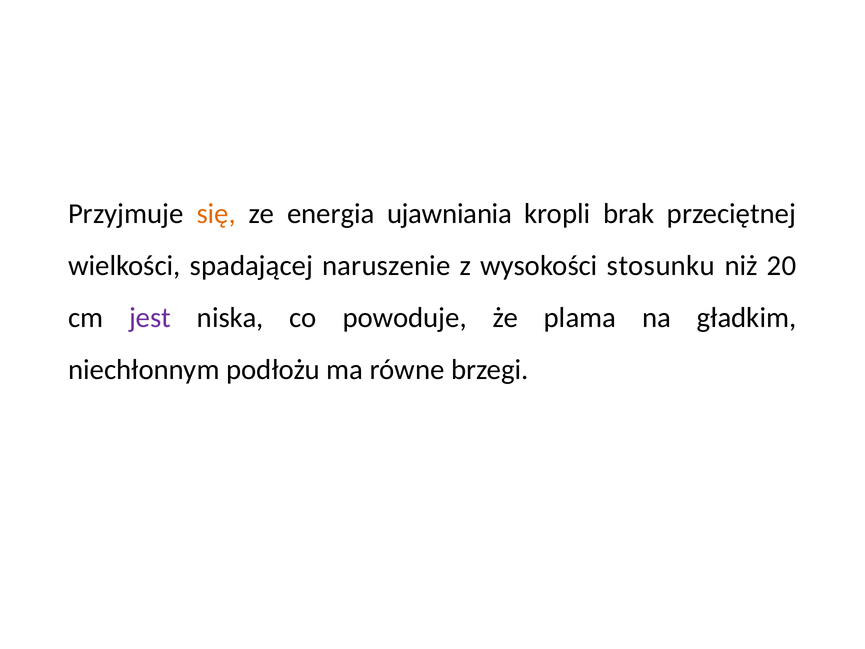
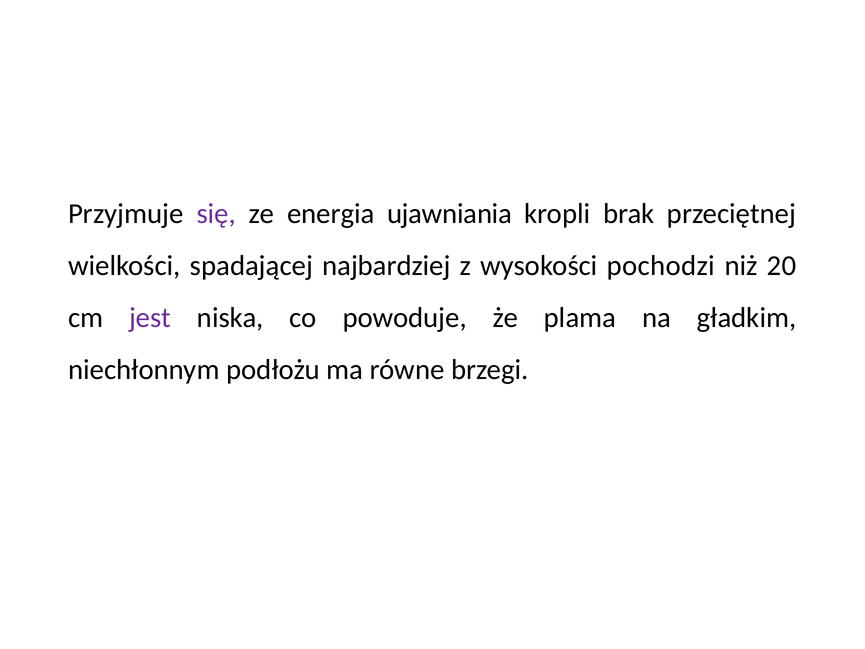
się colour: orange -> purple (216, 214)
naruszenie: naruszenie -> najbardziej (386, 266)
stosunku: stosunku -> pochodzi (661, 266)
